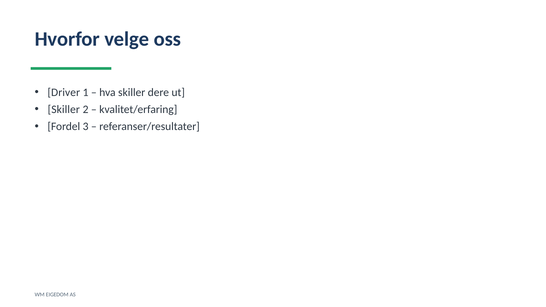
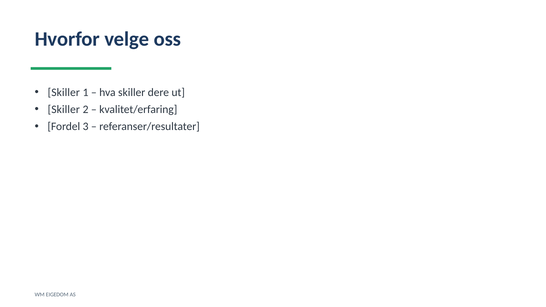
Driver: Driver -> Skiller (64, 92)
